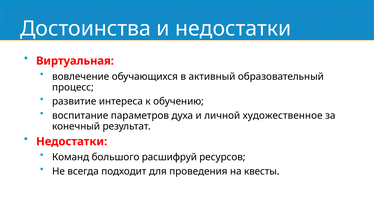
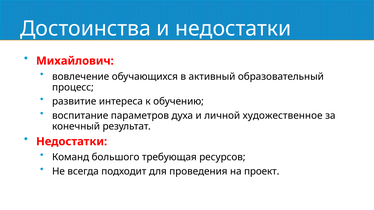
Виртуальная: Виртуальная -> Михайлович (75, 61)
расшифруй: расшифруй -> требующая (169, 158)
квесты: квесты -> проект (262, 172)
